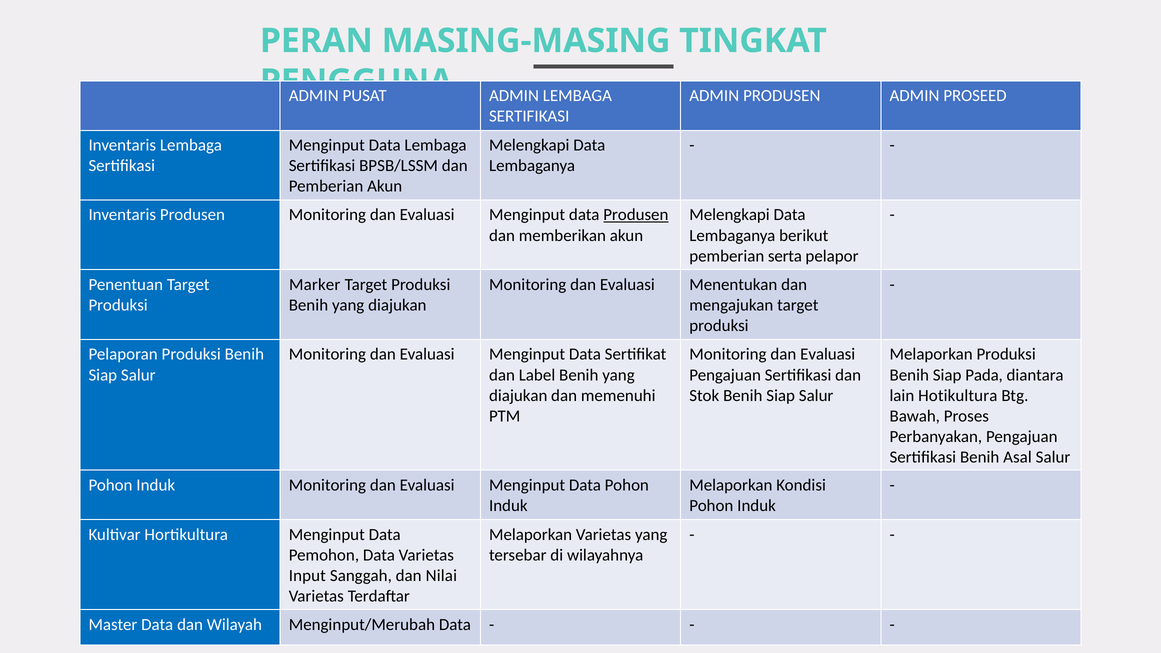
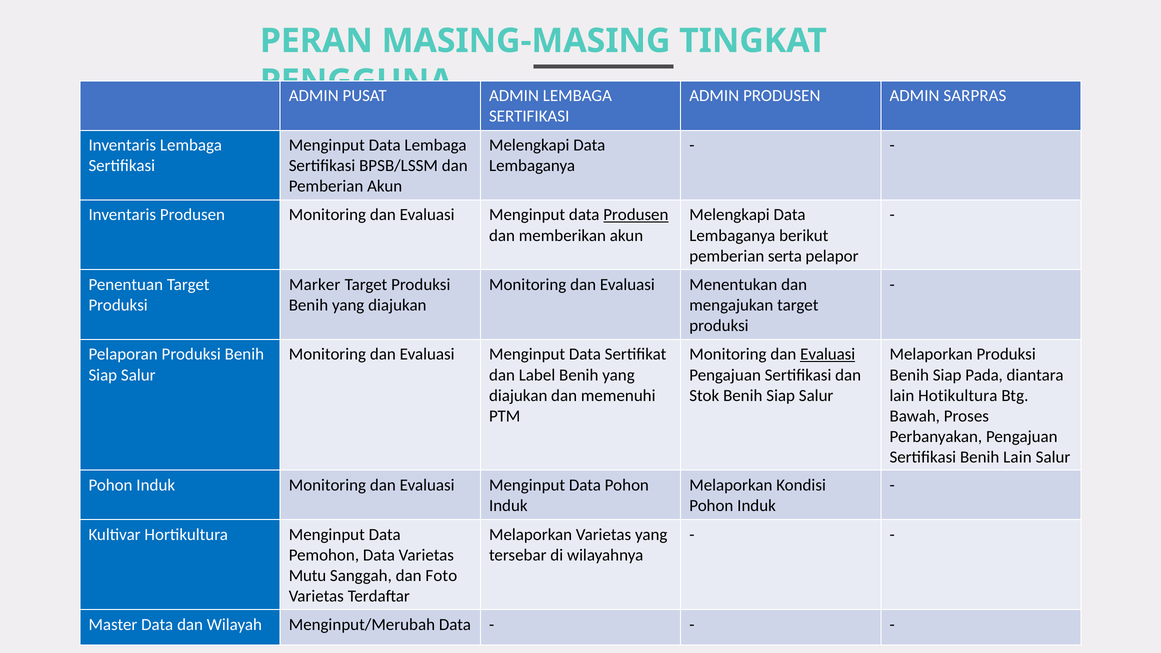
PROSEED: PROSEED -> SARPRAS (975, 96)
Evaluasi underline: none -> present (828, 354)
Benih Asal: Asal -> Lain (1017, 457)
Input: Input -> Mutu (307, 576)
Nilai: Nilai -> Foto (441, 576)
